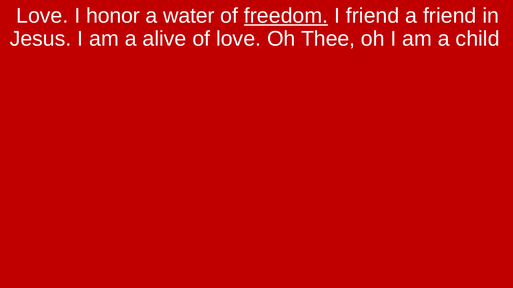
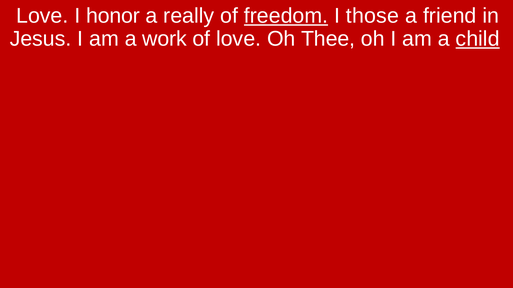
water: water -> really (189, 16)
I friend: friend -> those (373, 16)
alive: alive -> work (165, 39)
child underline: none -> present (478, 39)
